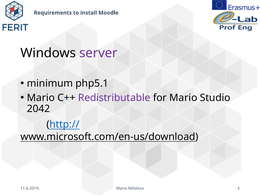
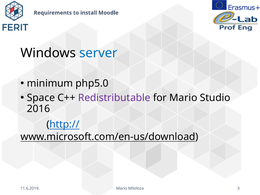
server colour: purple -> blue (98, 53)
php5.1: php5.1 -> php5.0 (92, 83)
Mario: Mario -> Space (41, 98)
2042: 2042 -> 2016 (39, 109)
